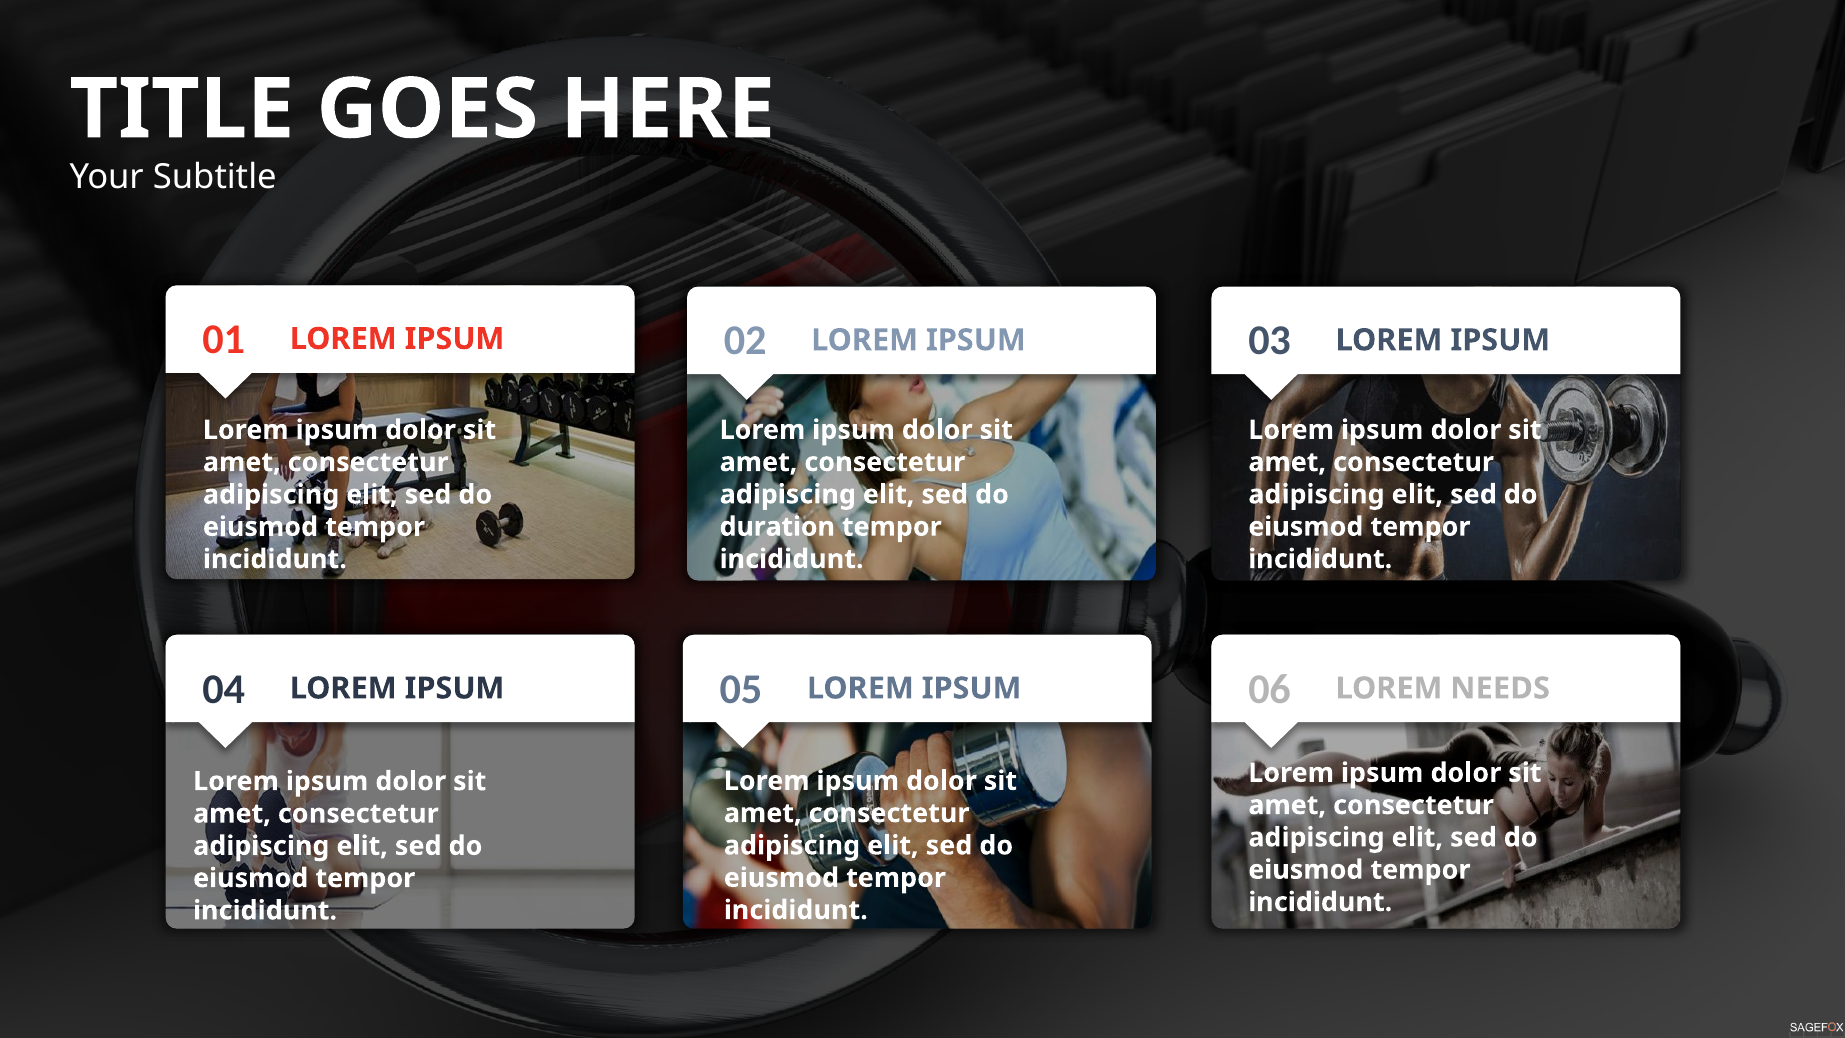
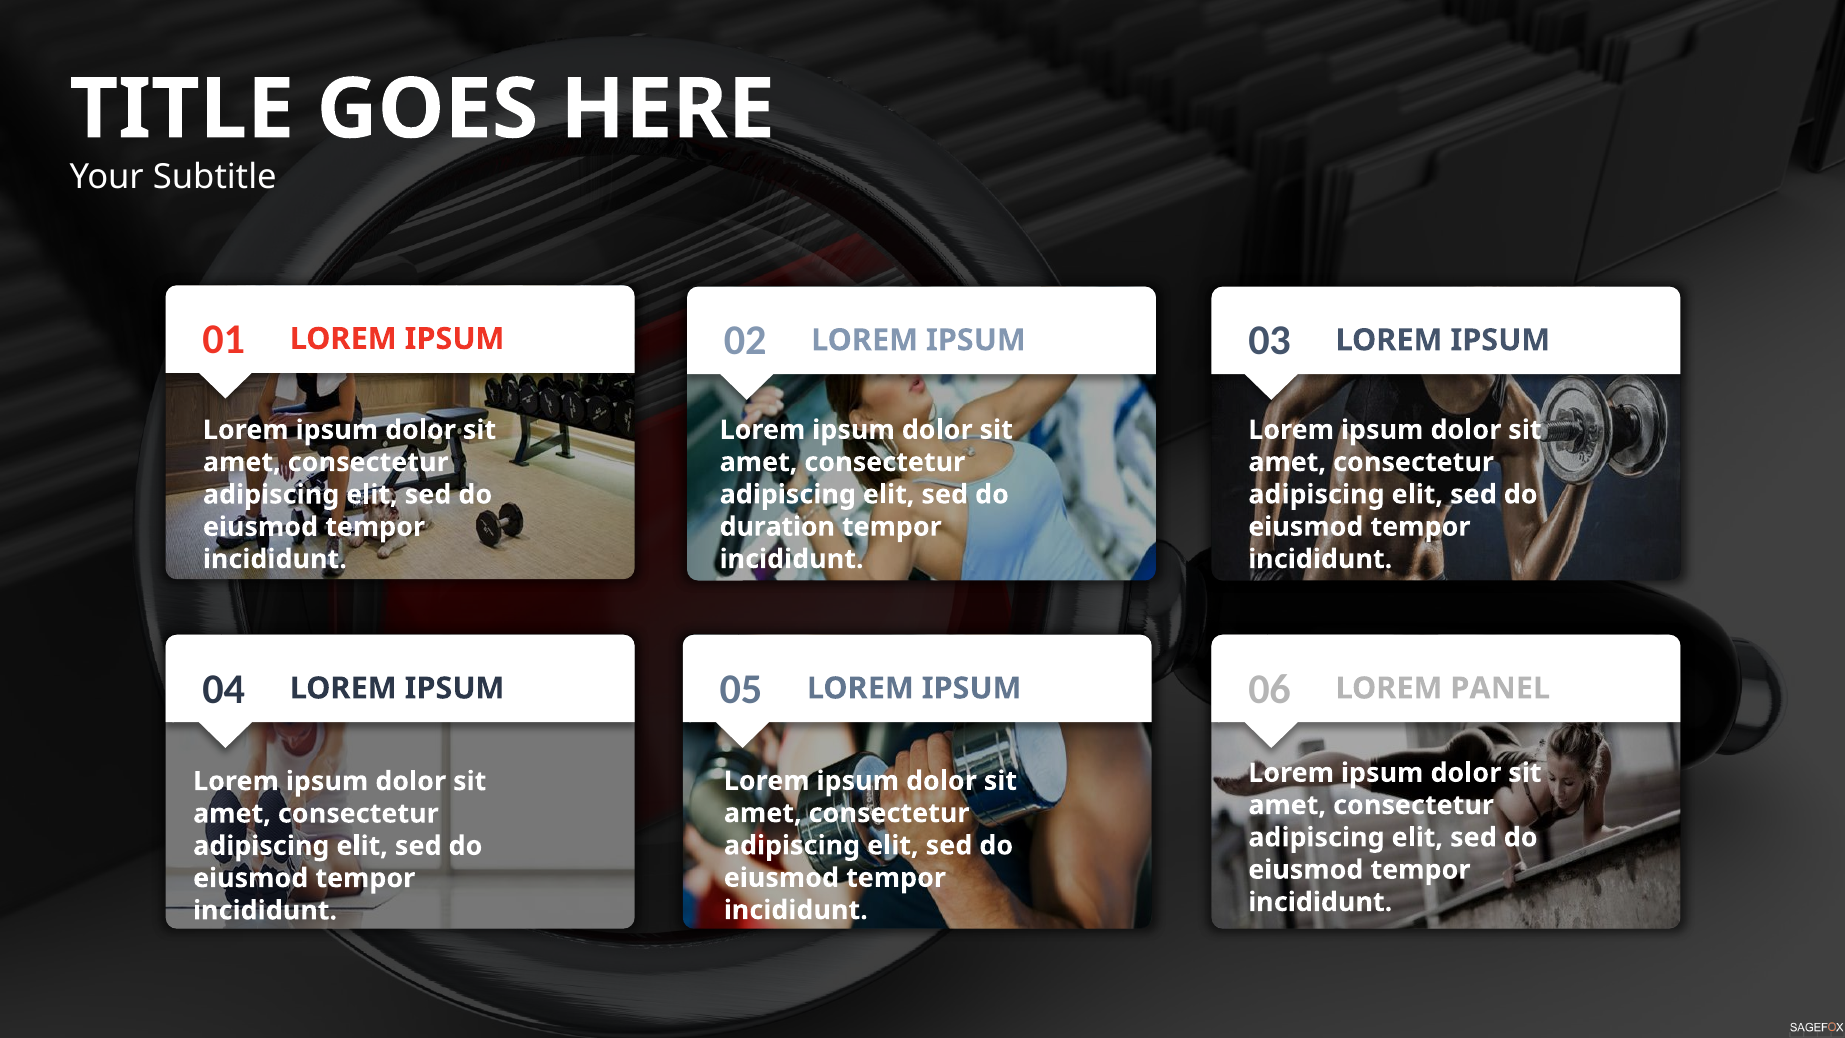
NEEDS: NEEDS -> PANEL (1500, 688)
